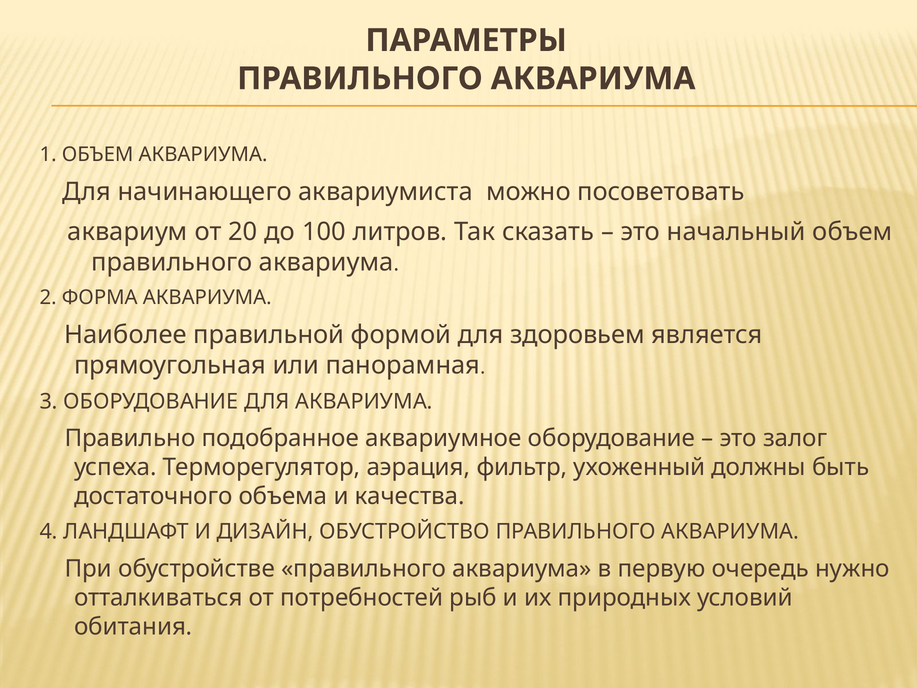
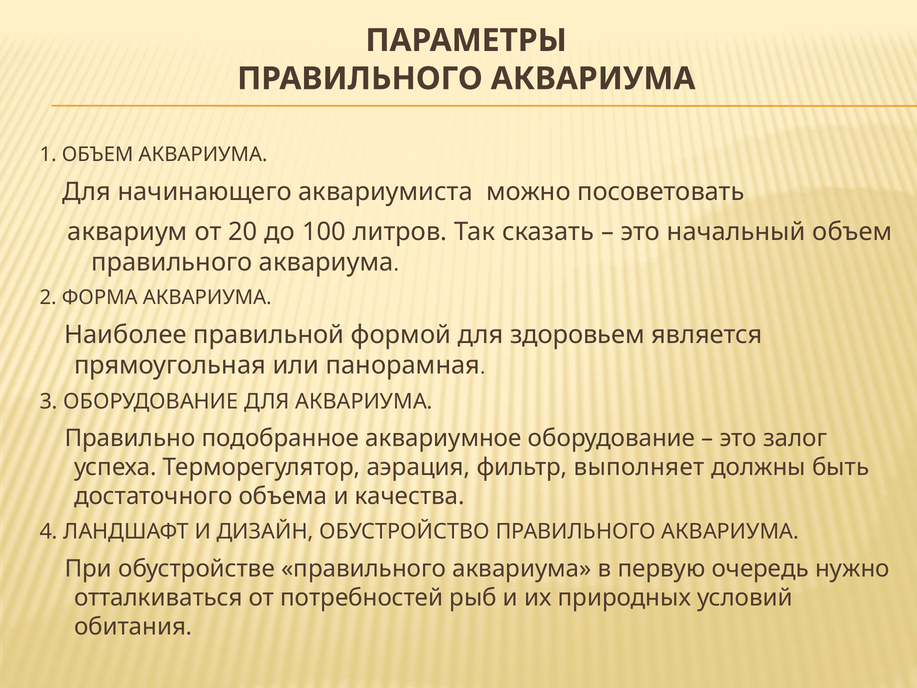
ухоженный: ухоженный -> выполняет (639, 467)
